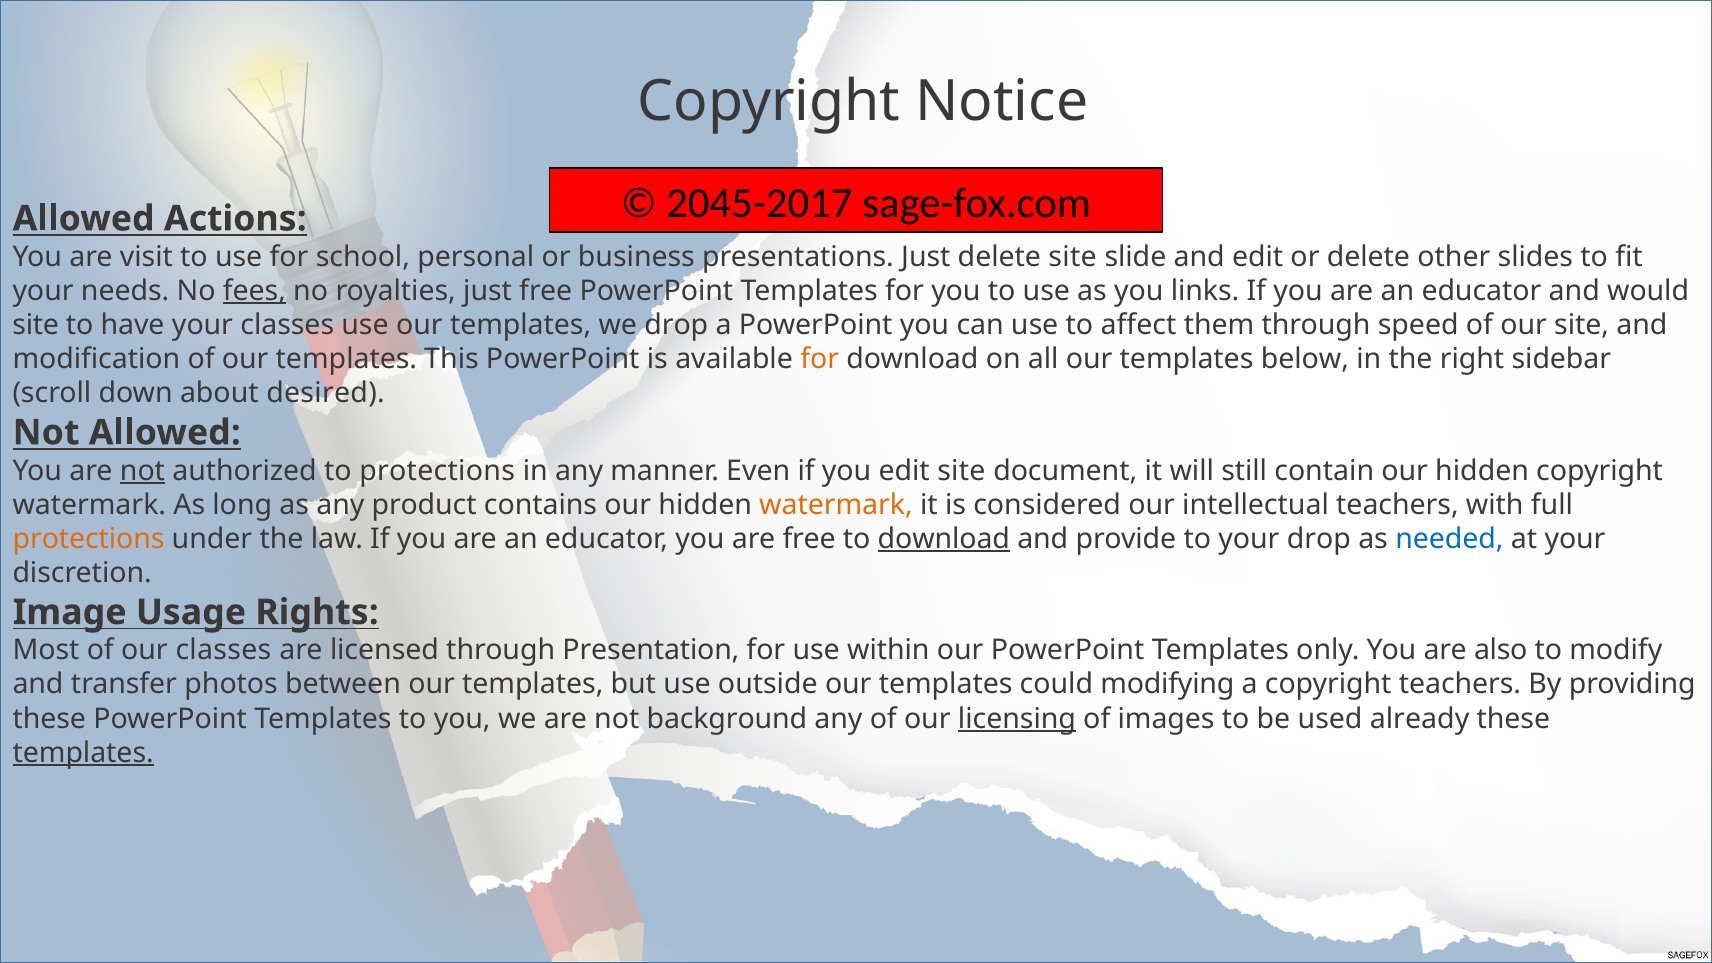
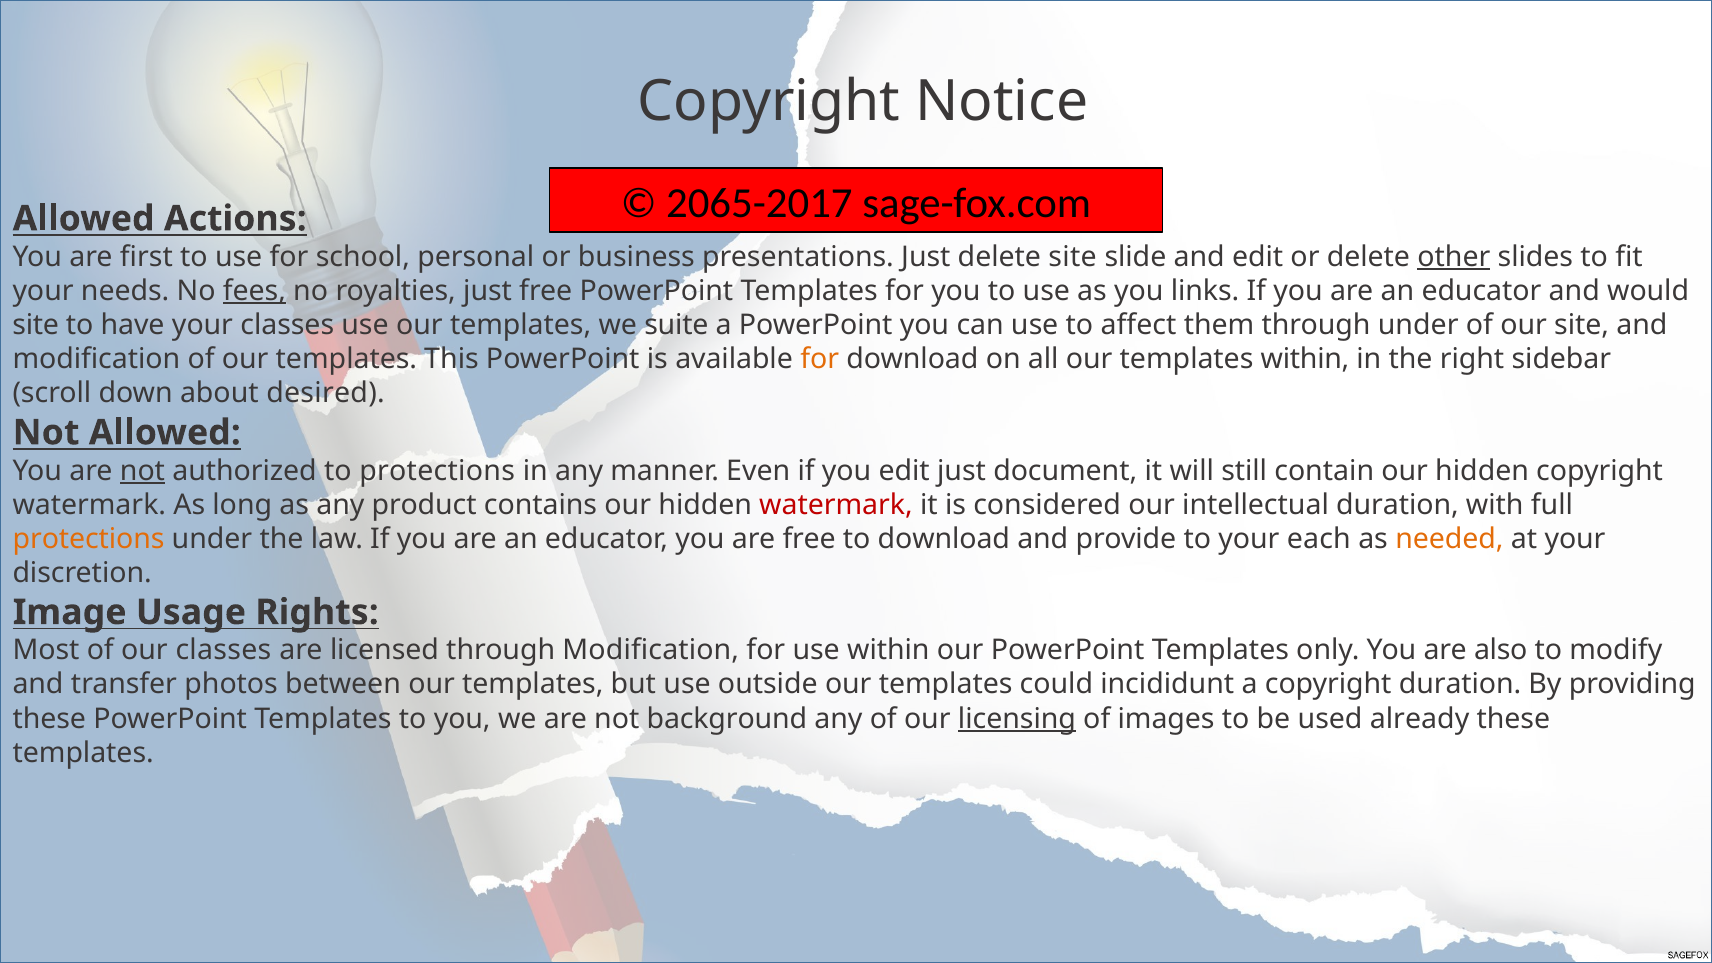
2045-2017: 2045-2017 -> 2065-2017 (759, 203)
visit: visit -> first (146, 257)
other underline: none -> present (1454, 257)
we drop: drop -> suite (676, 325)
through speed: speed -> under (1418, 325)
templates below: below -> within (1305, 359)
edit site: site -> just (962, 471)
watermark colour: orange -> red (836, 505)
intellectual teachers: teachers -> duration (1397, 505)
download underline: present -> none (944, 539)
your drop: drop -> each (1319, 539)
needed colour: blue -> orange (1449, 539)
through Presentation: Presentation -> Modification (651, 650)
modifying: modifying -> incididunt (1167, 685)
copyright teachers: teachers -> duration (1460, 685)
templates underline: present -> none (83, 753)
